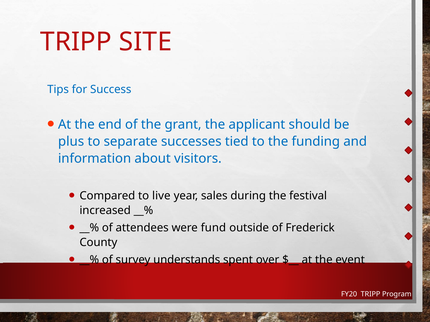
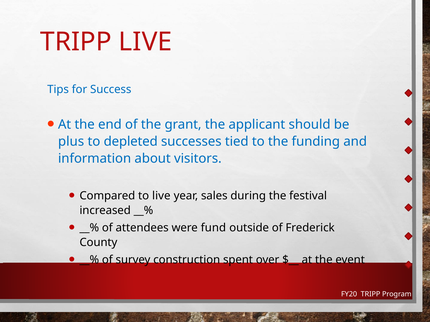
TRIPP SITE: SITE -> LIVE (145, 42)
separate: separate -> depleted (131, 142)
understands: understands -> construction (187, 260)
